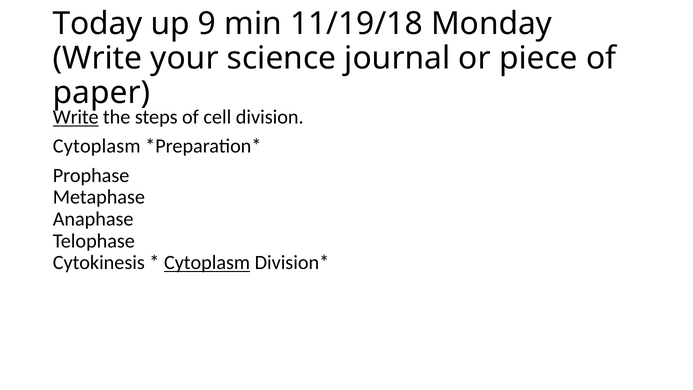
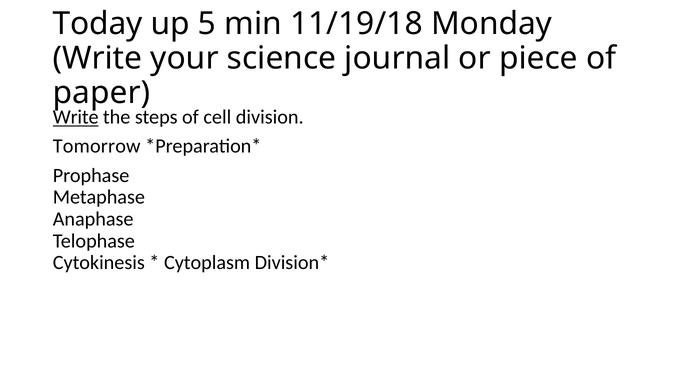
9: 9 -> 5 (207, 24)
Cytoplasm: Cytoplasm -> Tomorrow (97, 146)
Cytoplasm underline: present -> none (207, 263)
